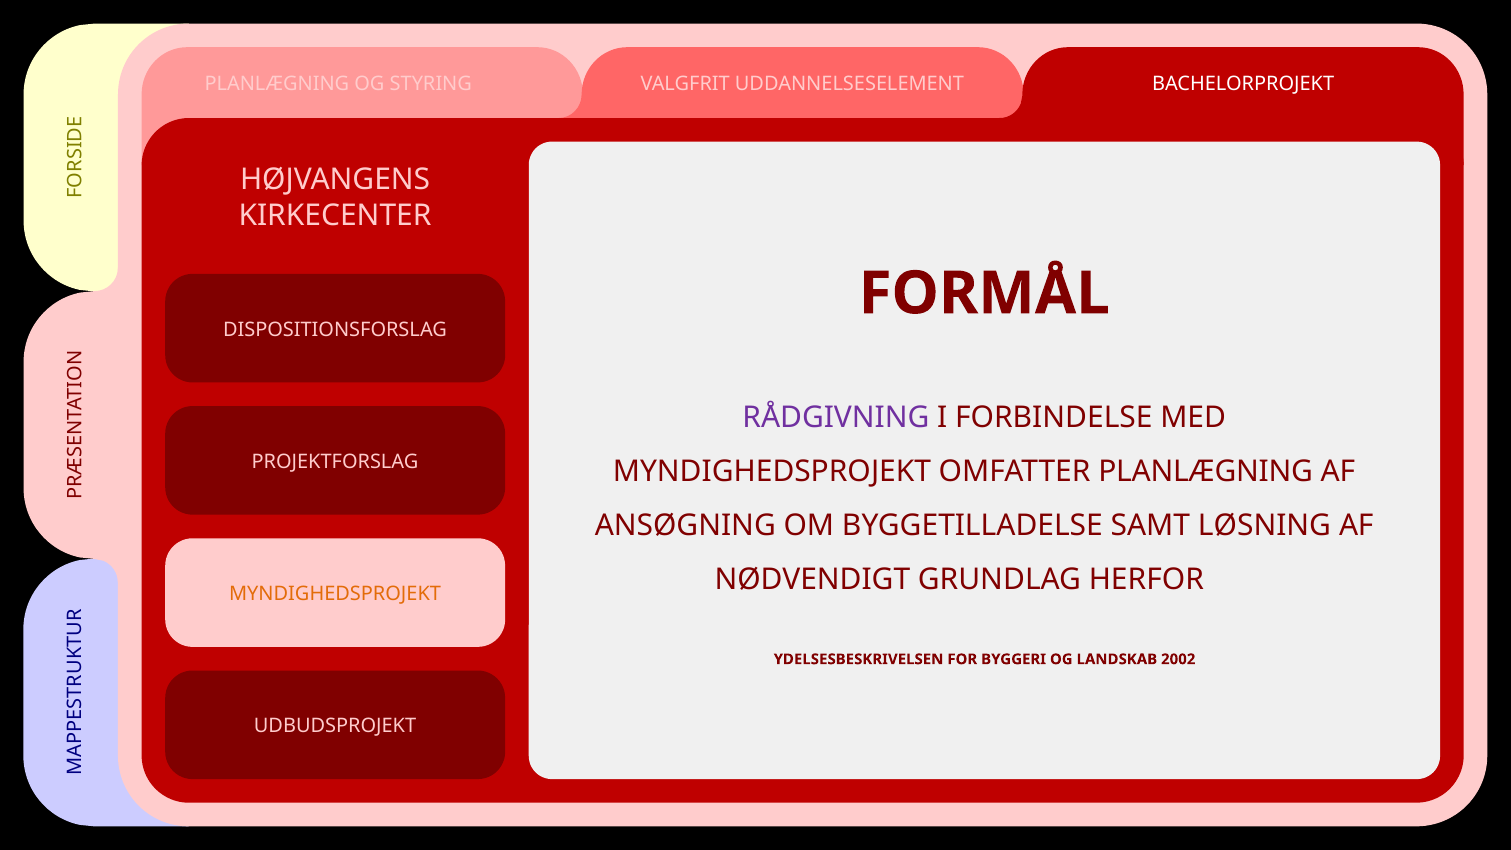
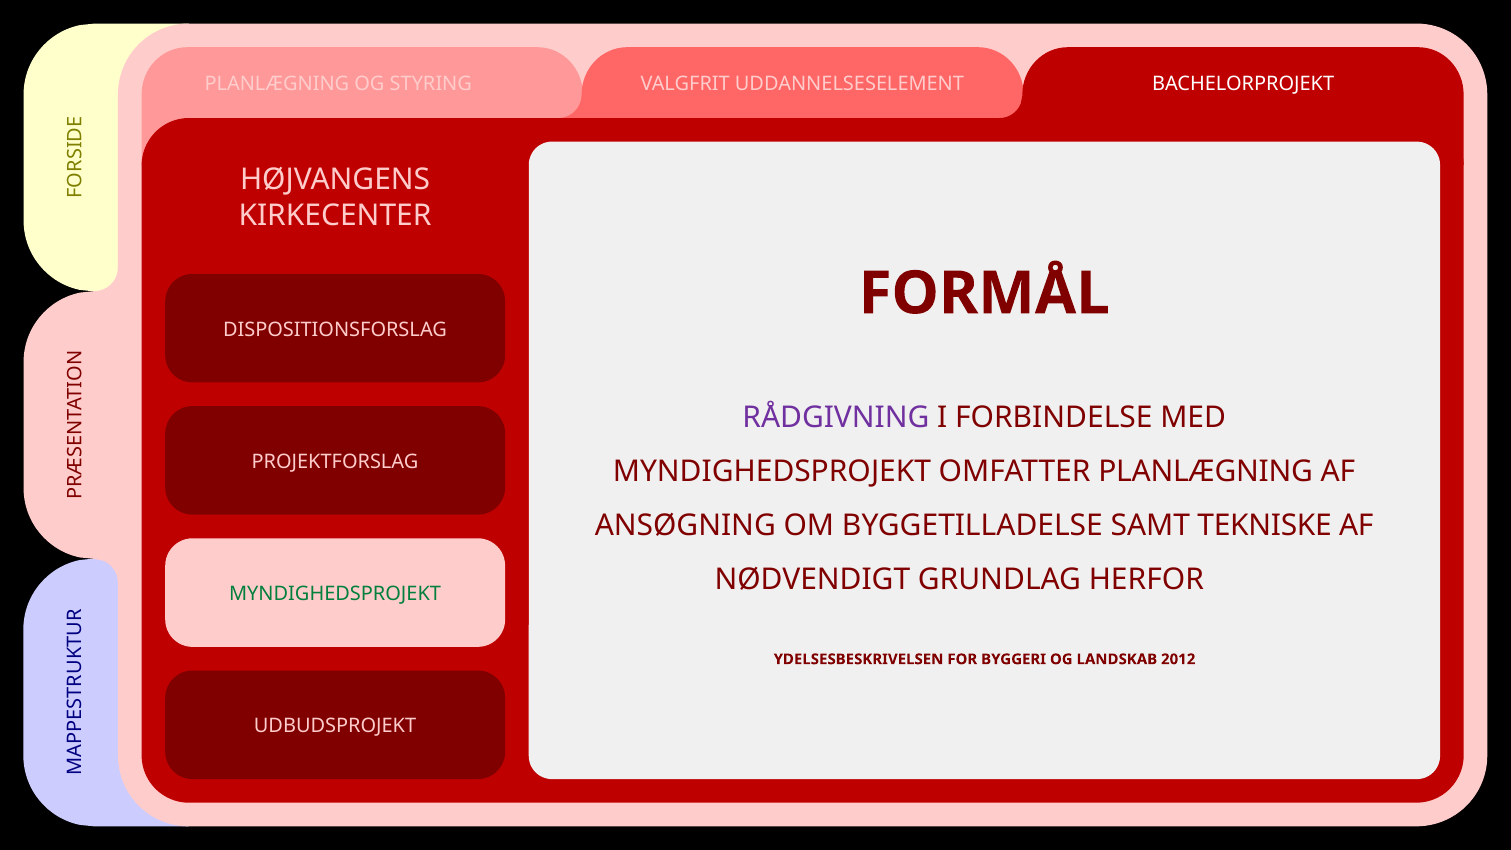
LØSNING: LØSNING -> TEKNISKE (1265, 525)
MYNDIGHEDSPROJEKT colour: orange -> green (335, 594)
2002: 2002 -> 2012 (1178, 659)
